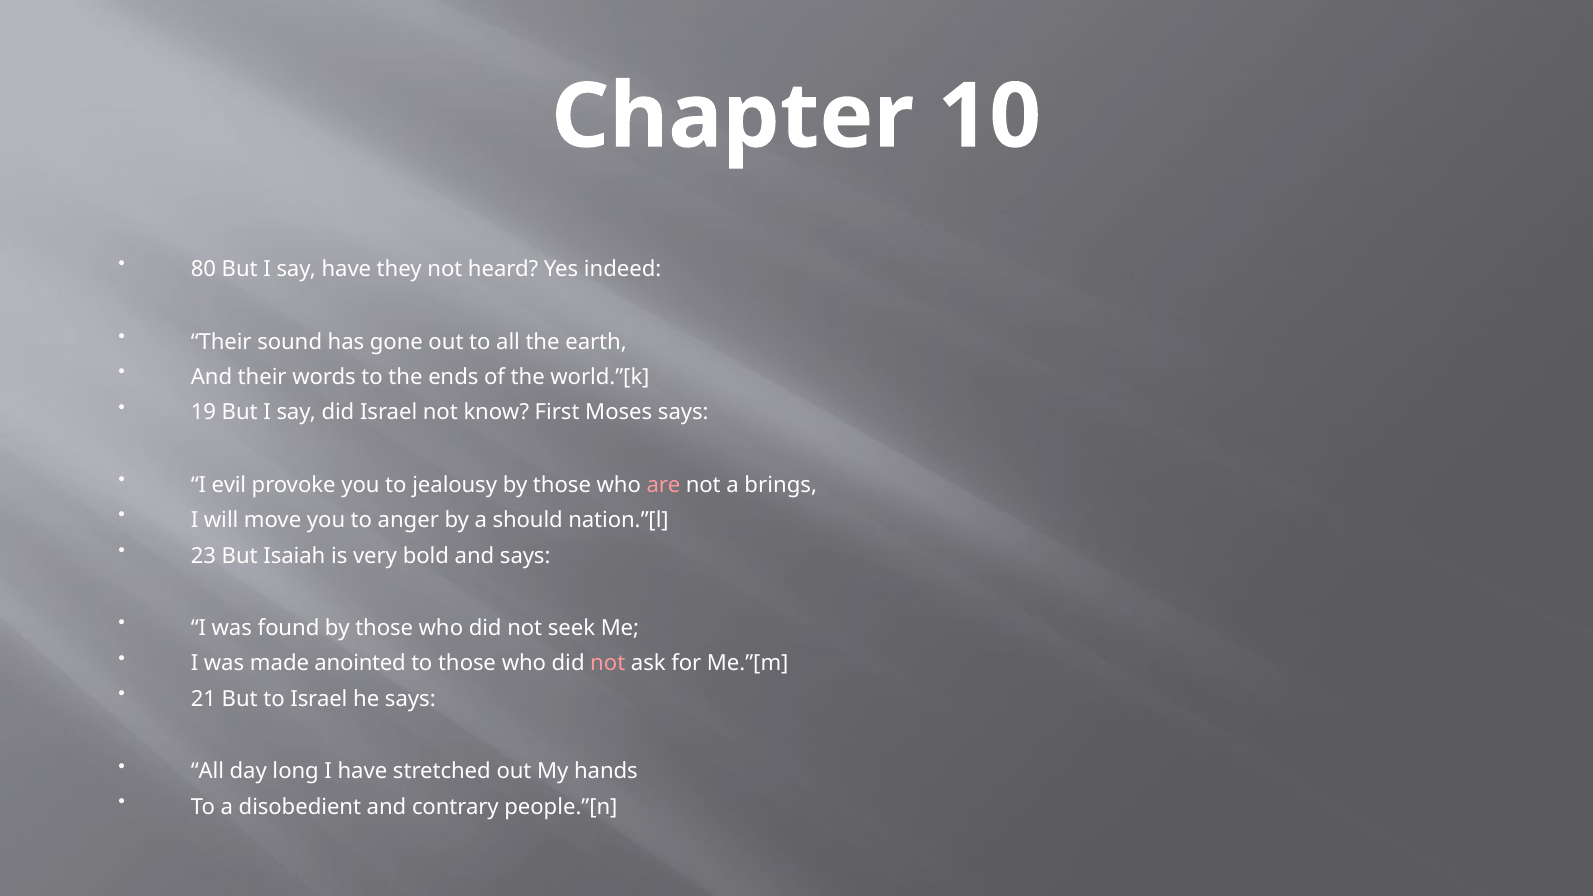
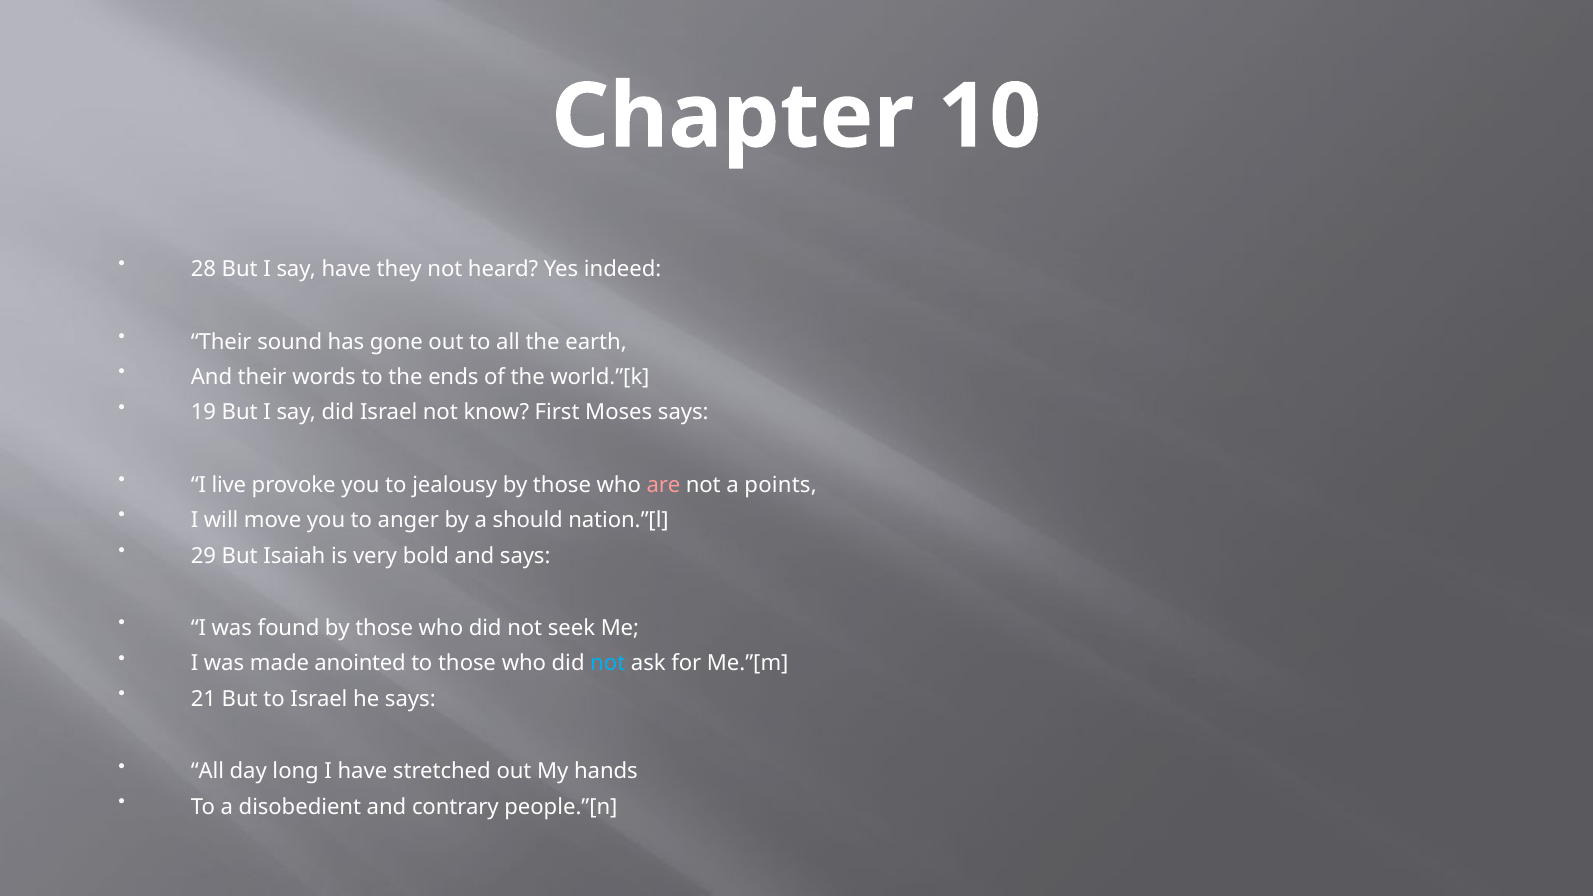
80: 80 -> 28 (204, 270)
evil: evil -> live (229, 486)
brings: brings -> points (781, 486)
23: 23 -> 29 (204, 556)
not colour: pink -> light blue (608, 664)
